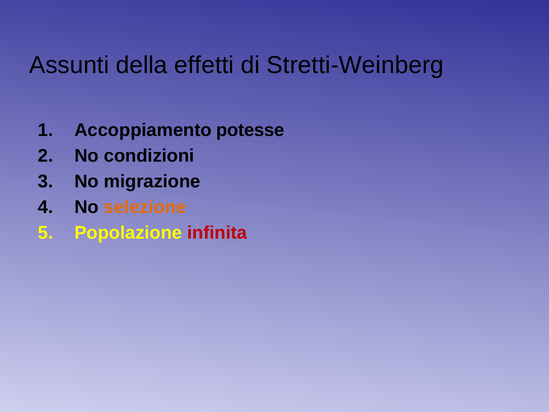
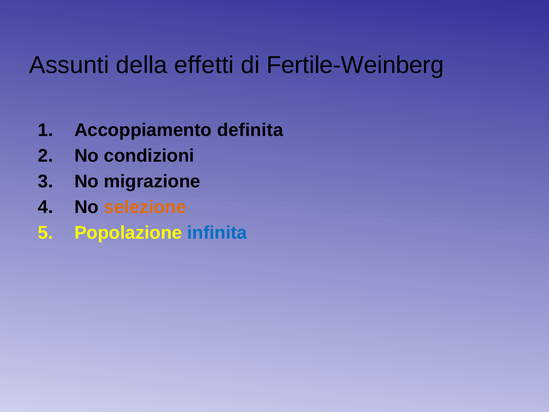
Stretti-Weinberg: Stretti-Weinberg -> Fertile-Weinberg (355, 65)
potesse: potesse -> definita (250, 130)
infinita colour: red -> blue (217, 233)
